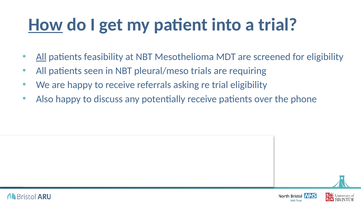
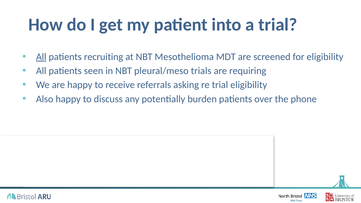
How underline: present -> none (46, 25)
feasibility: feasibility -> recruiting (104, 57)
potentially receive: receive -> burden (202, 99)
